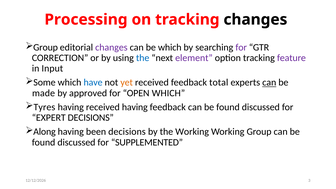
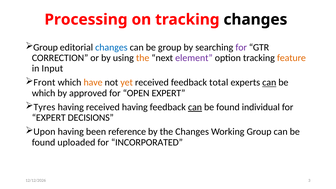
changes colour: purple -> blue (111, 47)
be which: which -> group (170, 47)
the colour: blue -> orange (143, 58)
feature colour: purple -> orange (291, 58)
Some: Some -> Front (44, 82)
have colour: blue -> orange (93, 82)
made: made -> which (44, 93)
OPEN WHICH: WHICH -> EXPERT (168, 93)
can underline: none -> present (195, 107)
discussed: discussed -> individual (261, 107)
Along: Along -> Upon (44, 132)
been decisions: decisions -> reference (127, 132)
the Working: Working -> Changes (192, 132)
discussed: discussed -> uploaded (76, 142)
SUPPLEMENTED: SUPPLEMENTED -> INCORPORATED (147, 142)
